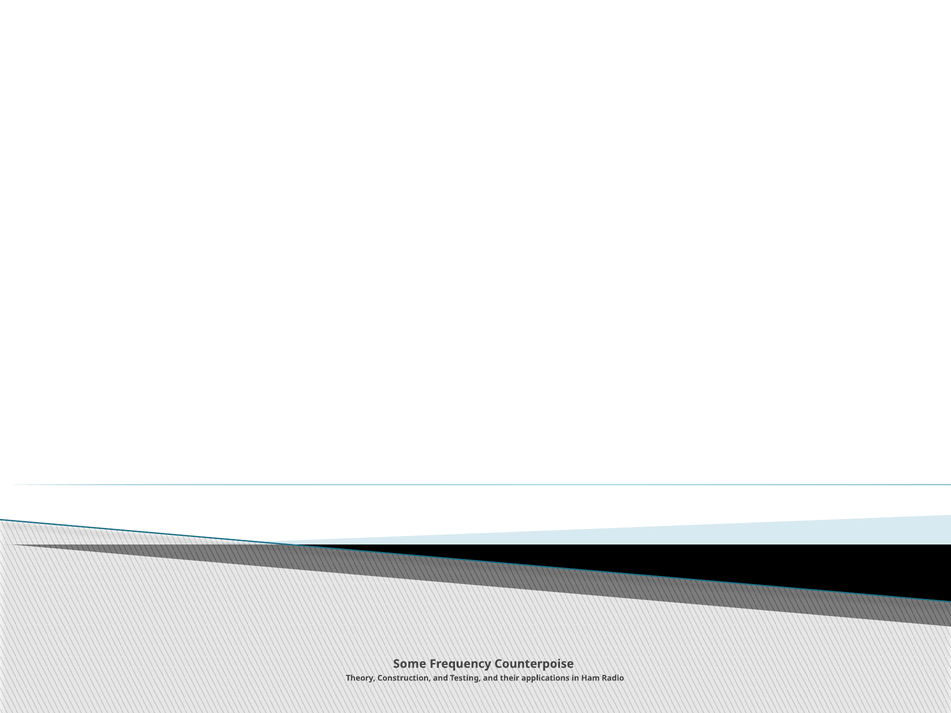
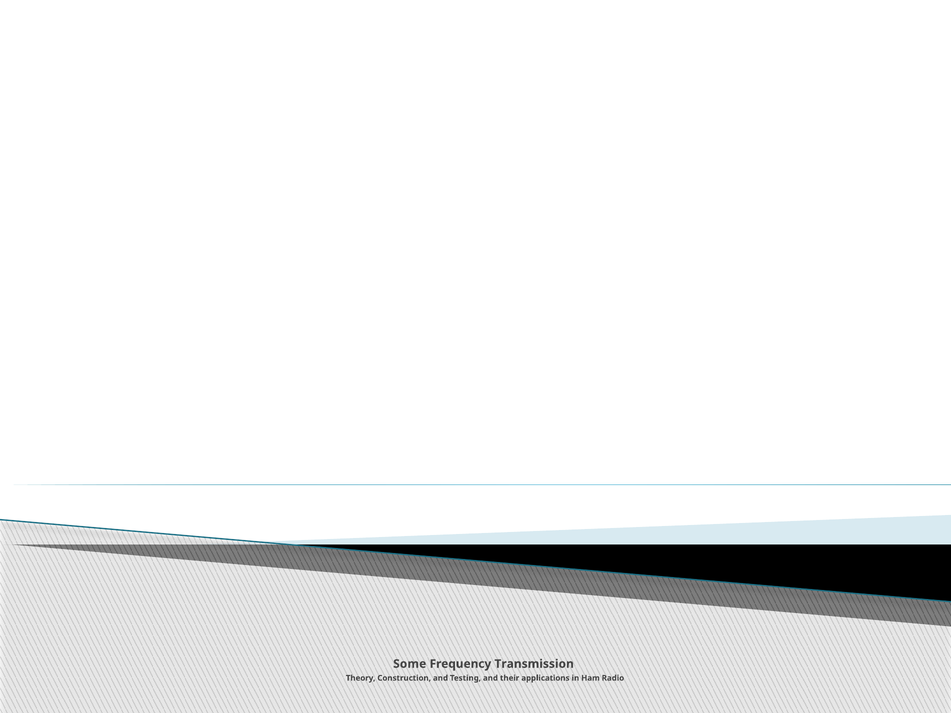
Counterpoise: Counterpoise -> Transmission (534, 664)
